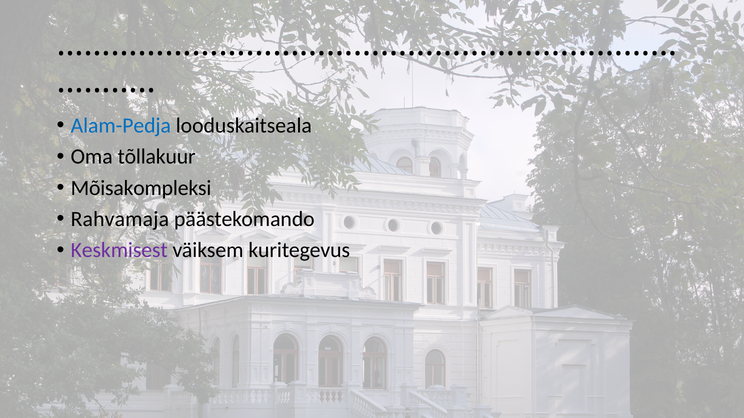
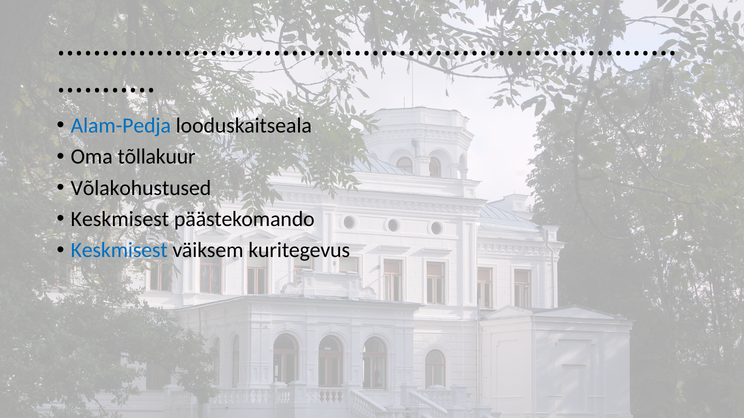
Mõisakompleksi: Mõisakompleksi -> Võlakohustused (141, 188)
Rahvamaja: Rahvamaja -> Keskmisest (120, 219)
Keskmisest colour: purple -> blue (119, 251)
